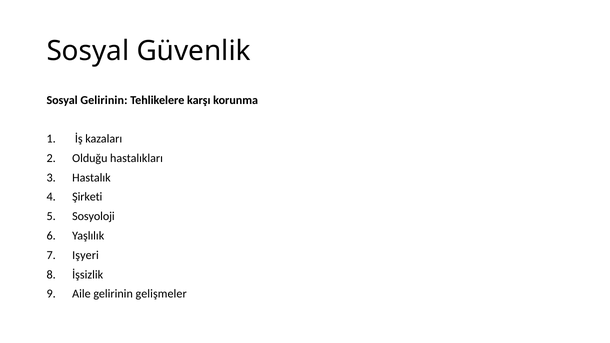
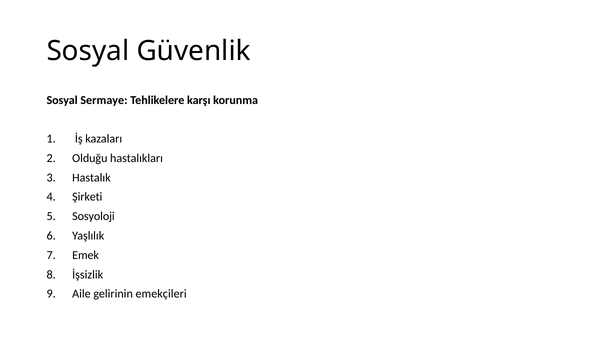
Sosyal Gelirinin: Gelirinin -> Sermaye (104, 100)
Işyeri: Işyeri -> Emek (86, 255)
gelişmeler: gelişmeler -> emekçileri (161, 294)
